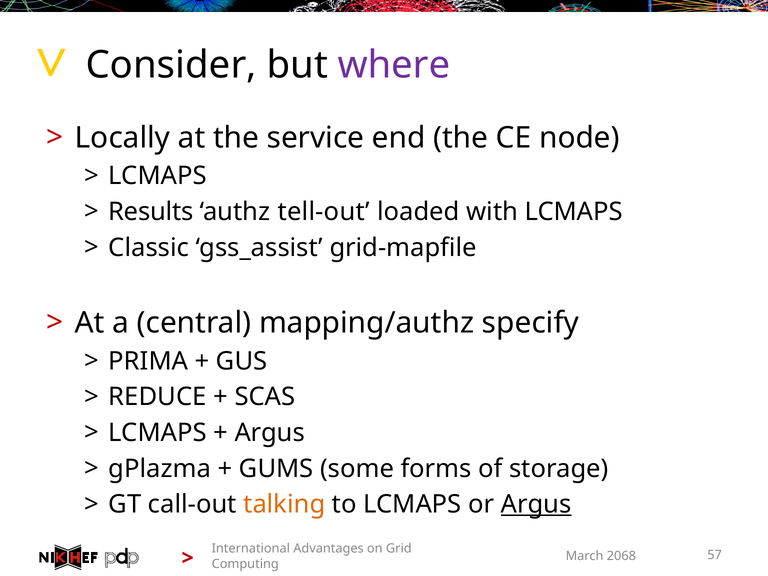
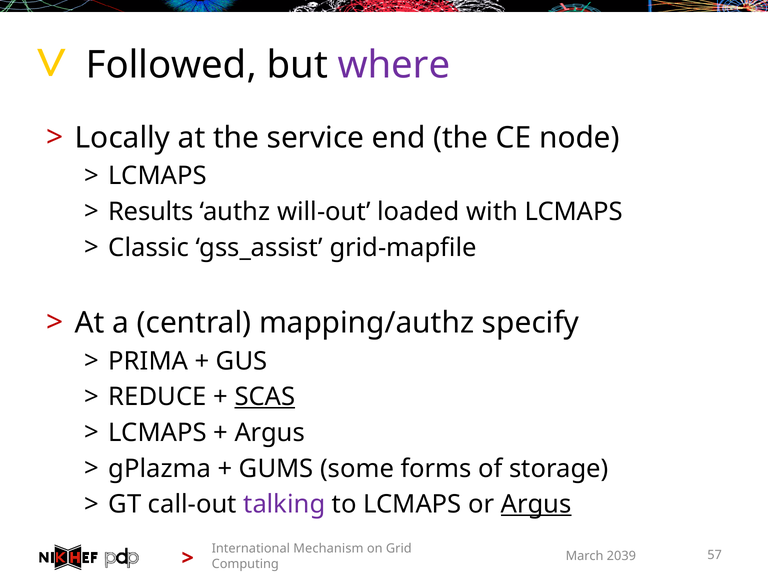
Consider: Consider -> Followed (171, 65)
tell-out: tell-out -> will-out (324, 212)
SCAS underline: none -> present (265, 397)
talking colour: orange -> purple (284, 504)
Advantages: Advantages -> Mechanism (328, 548)
2068: 2068 -> 2039 (621, 556)
